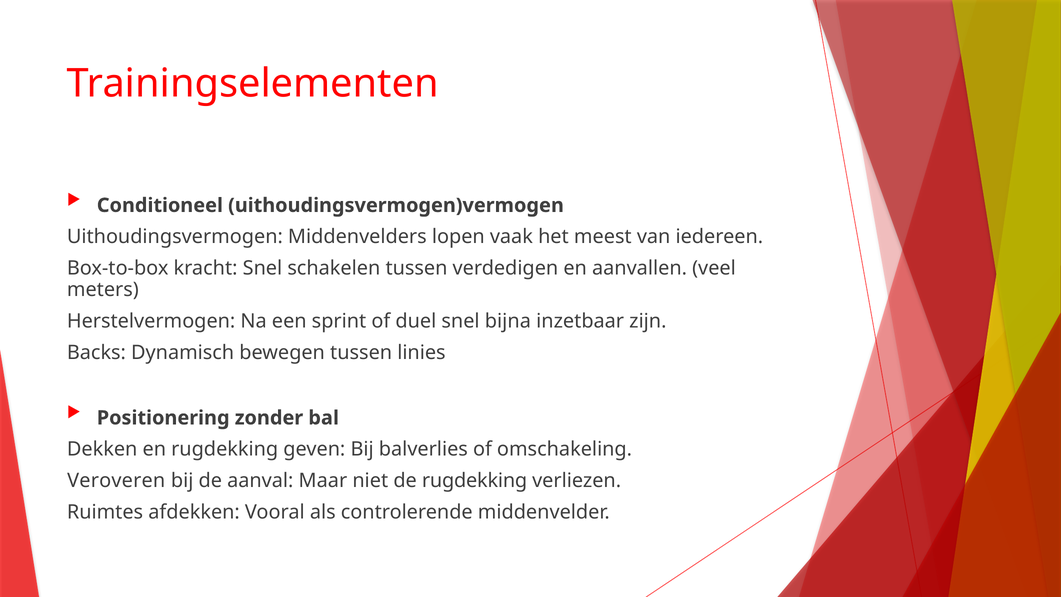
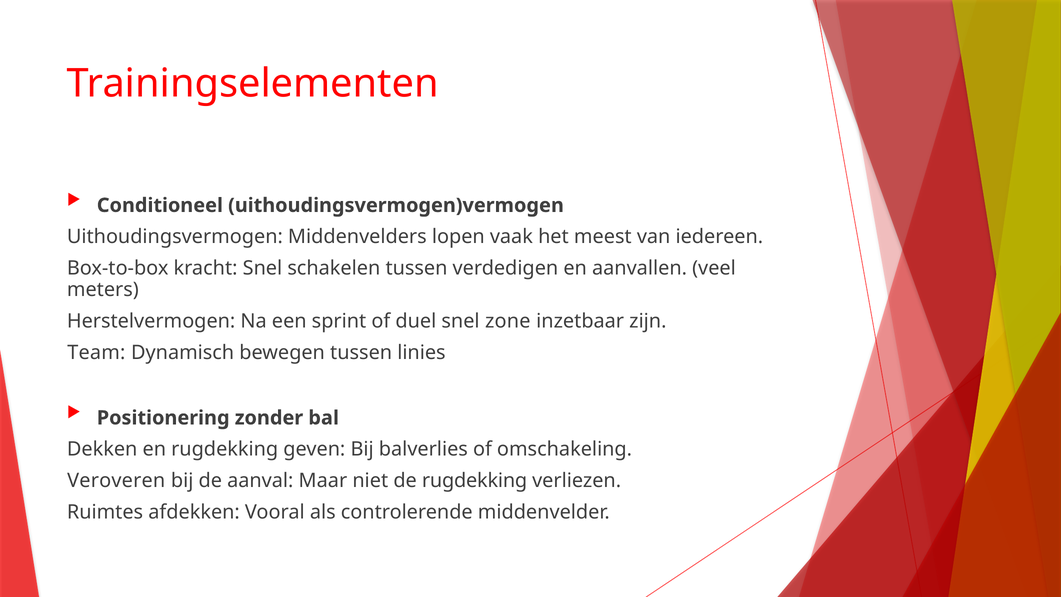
bijna: bijna -> zone (508, 321)
Backs: Backs -> Team (96, 353)
